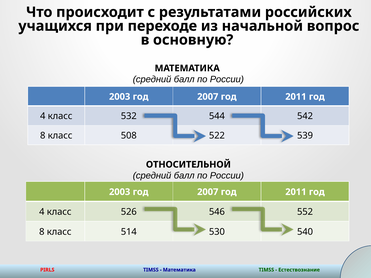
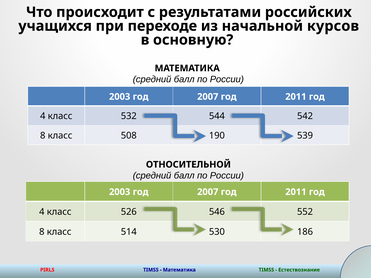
вопрос: вопрос -> курсов (333, 26)
522: 522 -> 190 (217, 136)
540: 540 -> 186 (305, 232)
